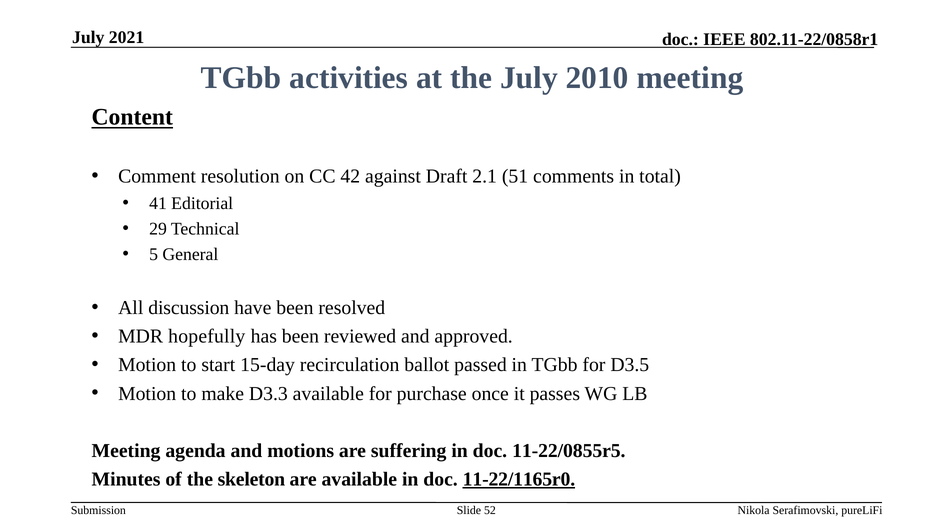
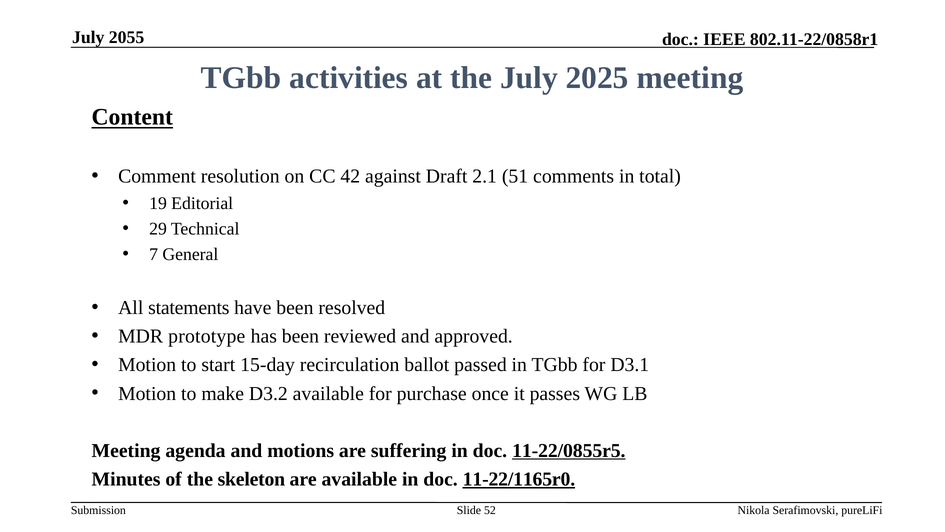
2021: 2021 -> 2055 (127, 38)
2010: 2010 -> 2025 (597, 78)
41: 41 -> 19 (158, 203)
5: 5 -> 7 (154, 254)
discussion: discussion -> statements (189, 308)
hopefully: hopefully -> prototype (207, 336)
D3.5: D3.5 -> D3.1 (630, 365)
D3.3: D3.3 -> D3.2 (268, 393)
11-22/0855r5 underline: none -> present (569, 450)
